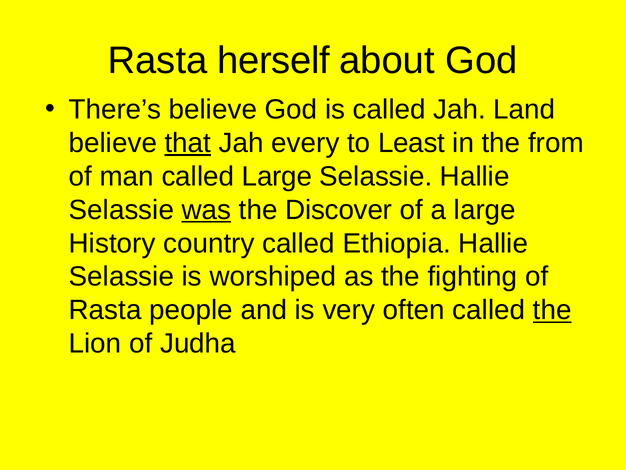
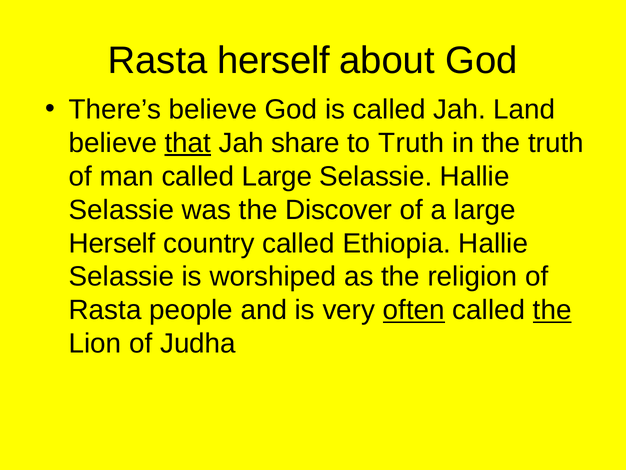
every: every -> share (306, 143)
to Least: Least -> Truth (411, 143)
the from: from -> truth (556, 143)
was underline: present -> none (206, 210)
History: History -> Herself (112, 243)
fighting: fighting -> religion (473, 276)
often underline: none -> present (414, 310)
